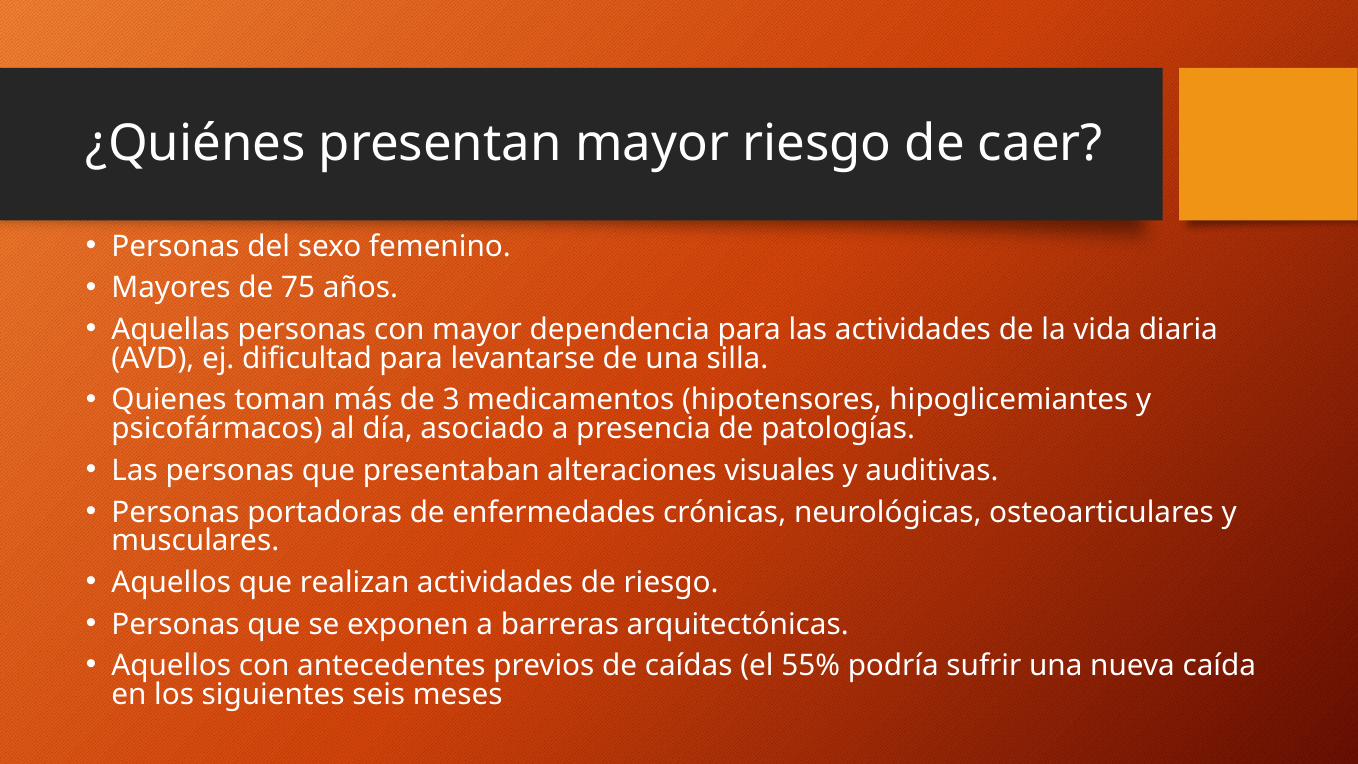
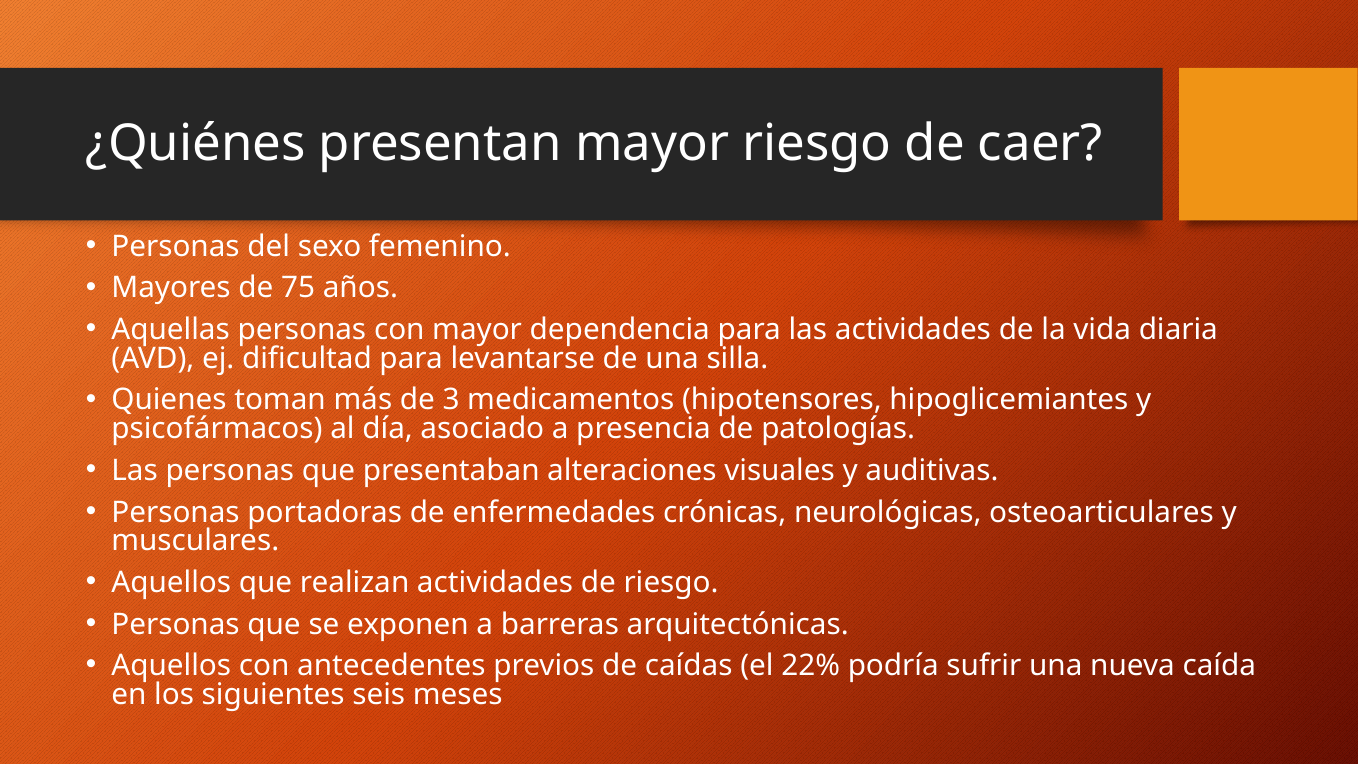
55%: 55% -> 22% (811, 666)
